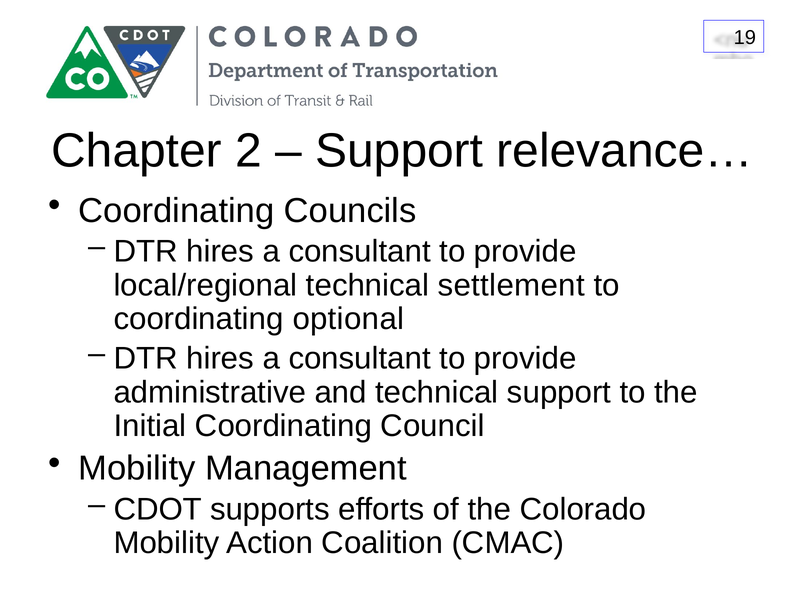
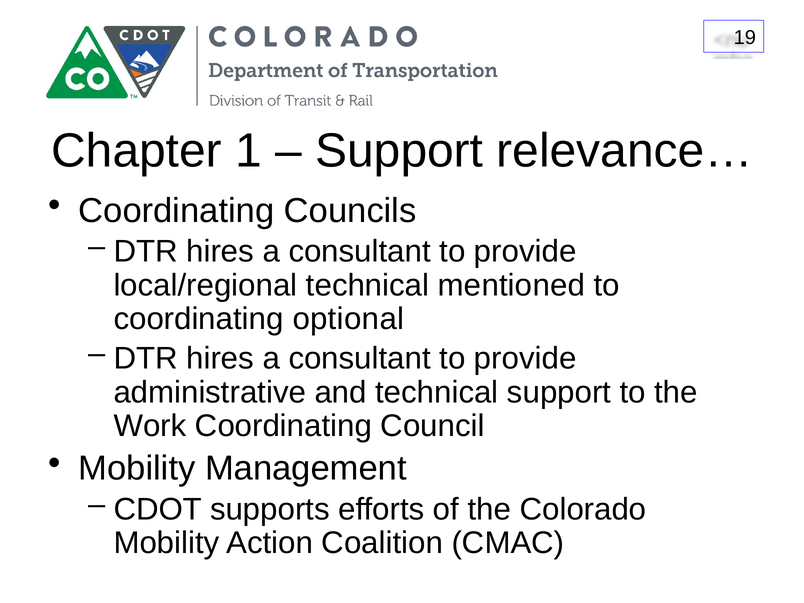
2: 2 -> 1 (249, 151)
settlement: settlement -> mentioned (511, 285)
Initial: Initial -> Work (150, 426)
